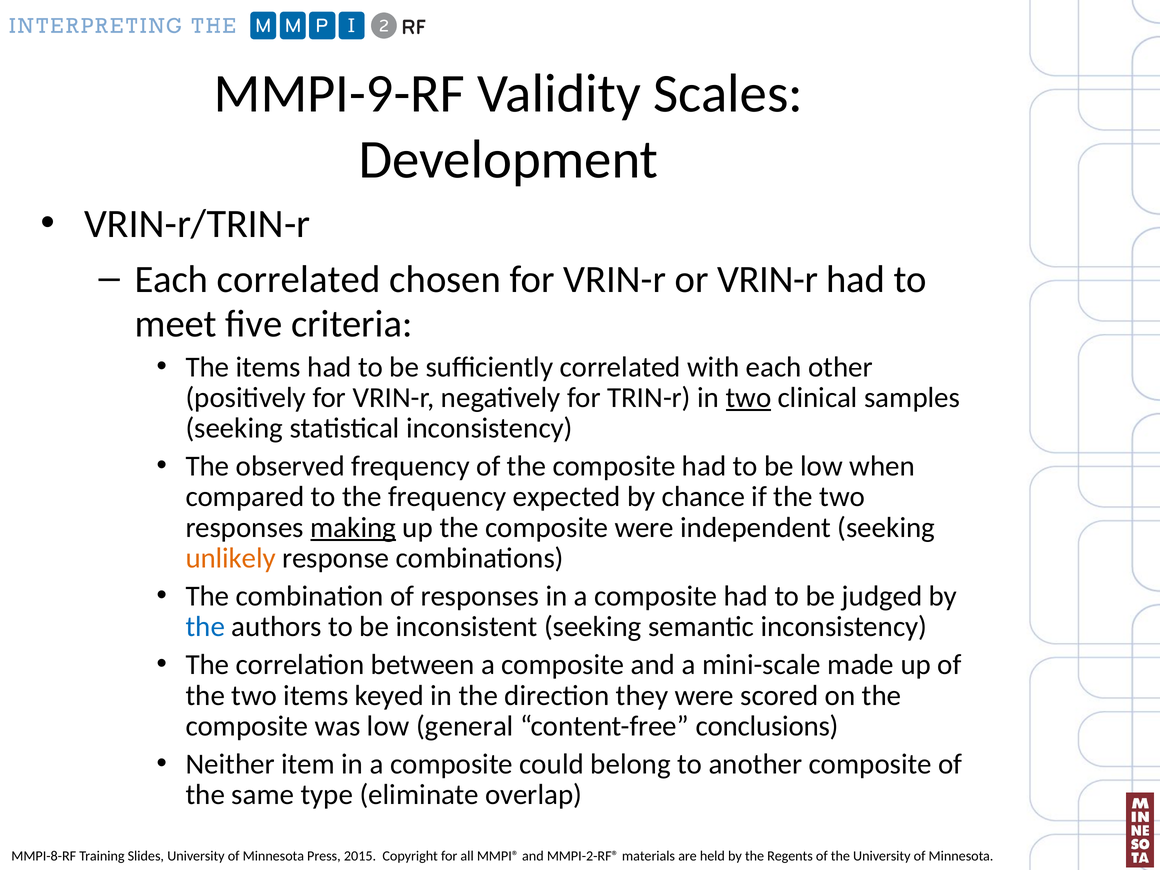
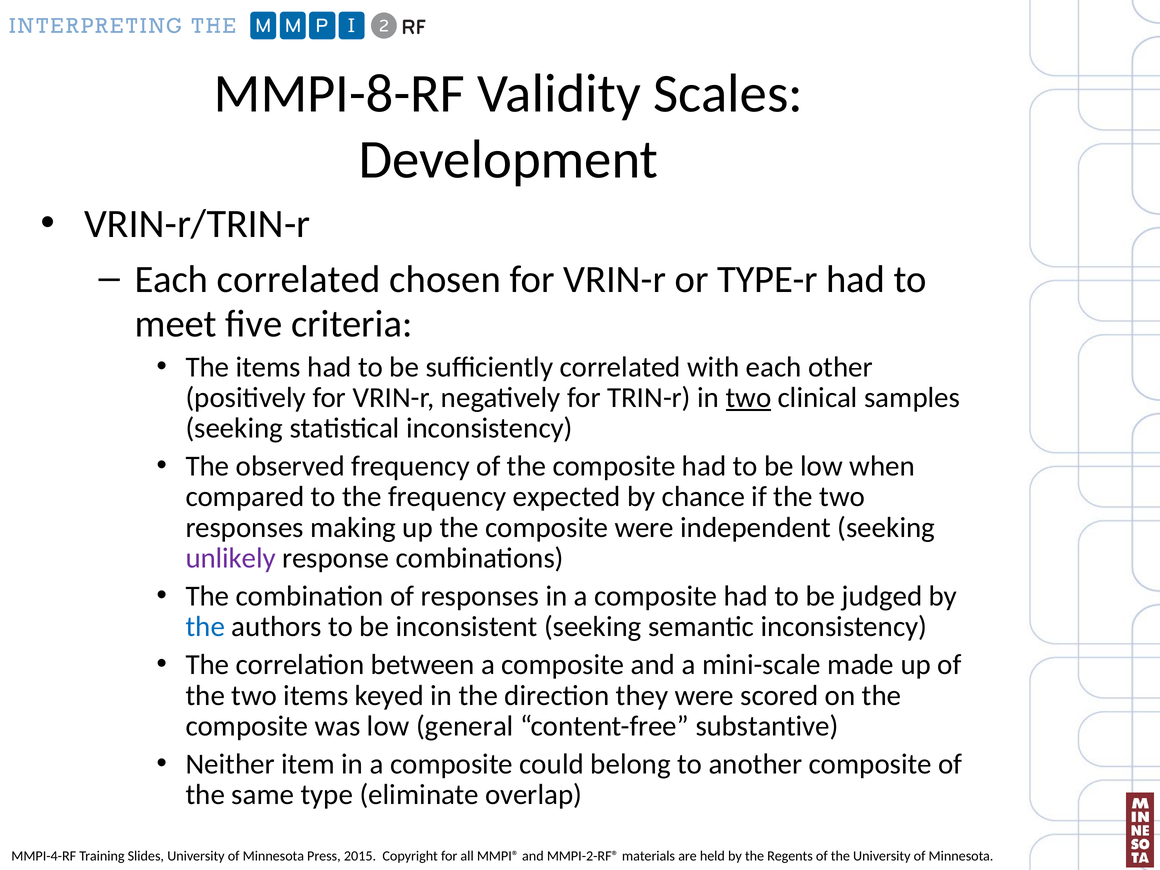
MMPI-9-RF: MMPI-9-RF -> MMPI-8-RF (339, 94)
or VRIN-r: VRIN-r -> TYPE-r (768, 279)
making underline: present -> none (353, 528)
unlikely colour: orange -> purple (231, 558)
conclusions: conclusions -> substantive (767, 726)
MMPI-8-RF: MMPI-8-RF -> MMPI-4-RF (44, 856)
